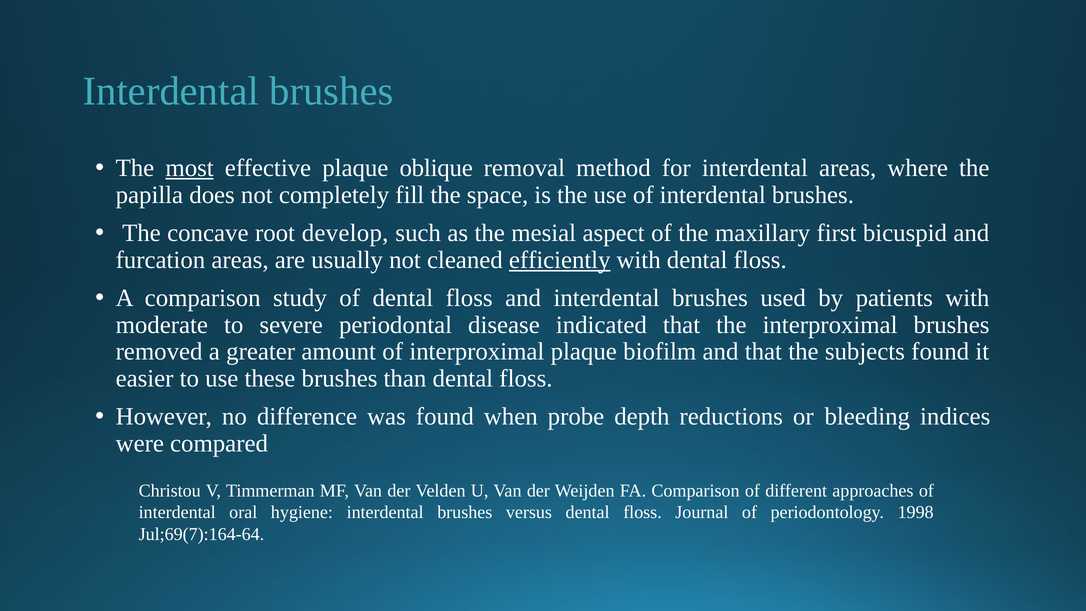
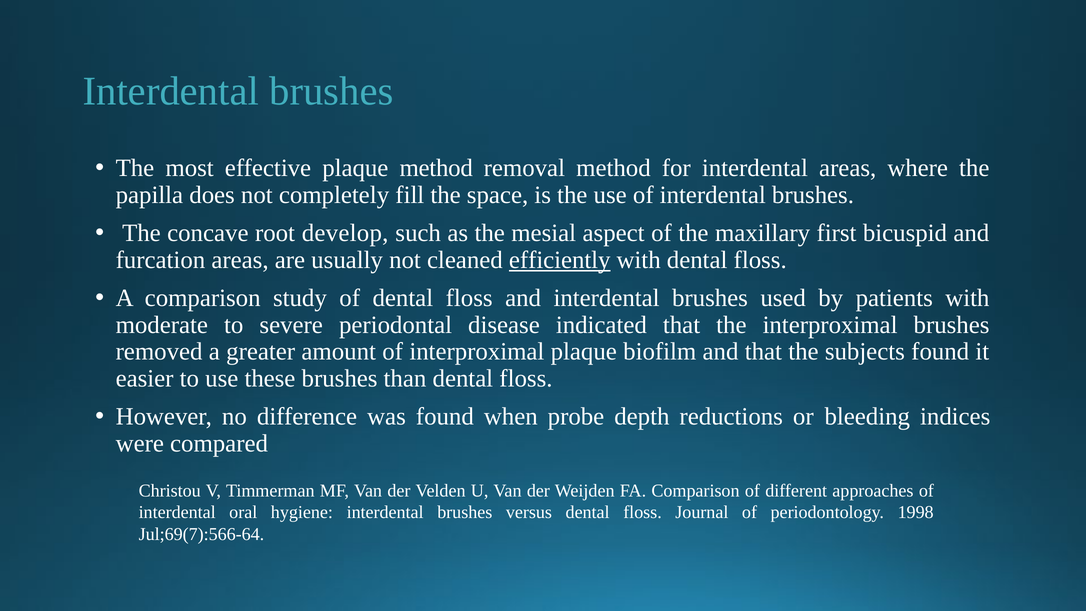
most underline: present -> none (190, 168)
plaque oblique: oblique -> method (436, 168)
Jul;69(7):164-64: Jul;69(7):164-64 -> Jul;69(7):566-64 (201, 534)
